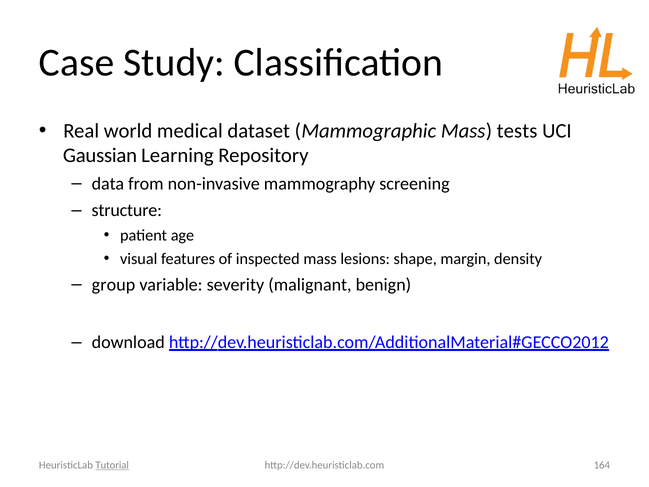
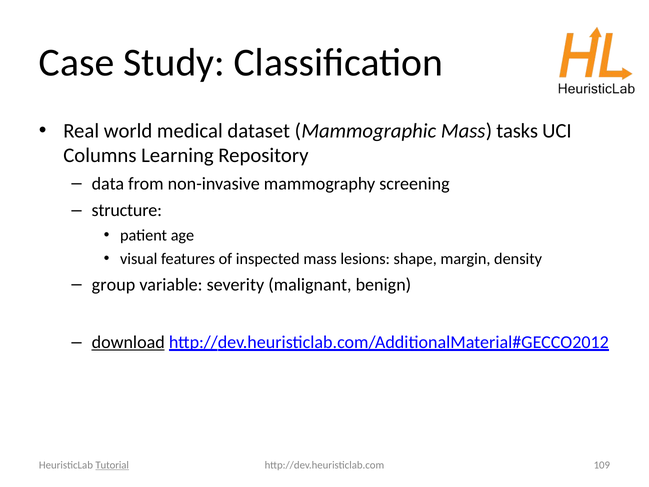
tests: tests -> tasks (517, 131)
Gaussian: Gaussian -> Columns (100, 156)
download underline: none -> present (128, 342)
164: 164 -> 109 (602, 465)
